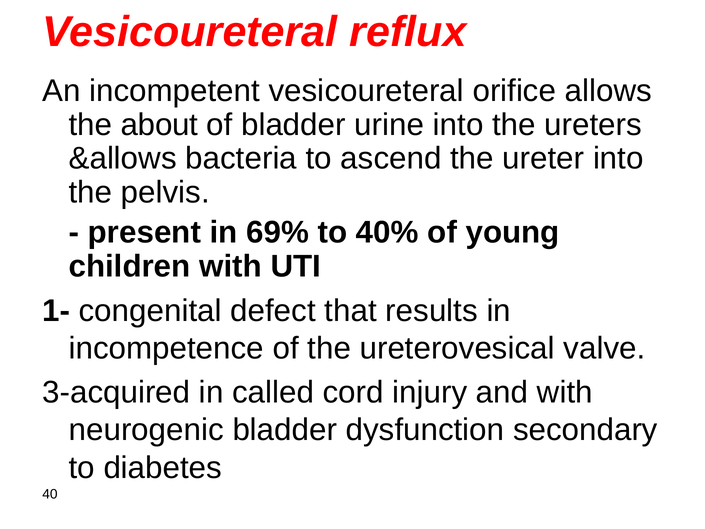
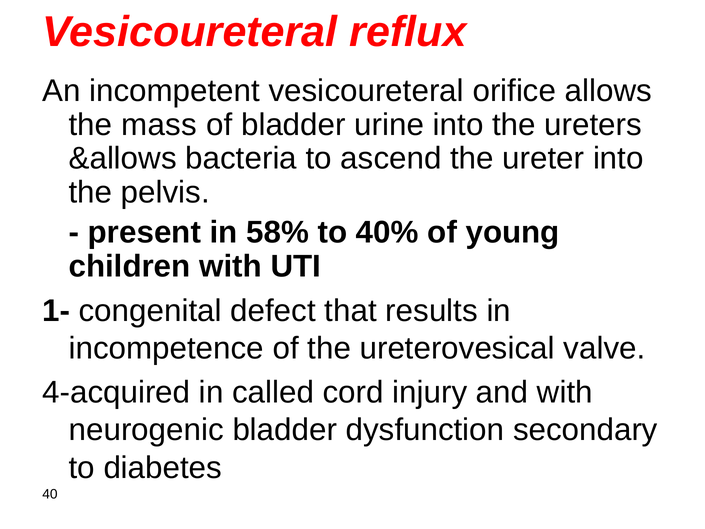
about: about -> mass (159, 125)
69%: 69% -> 58% (278, 232)
3-acquired: 3-acquired -> 4-acquired (116, 392)
